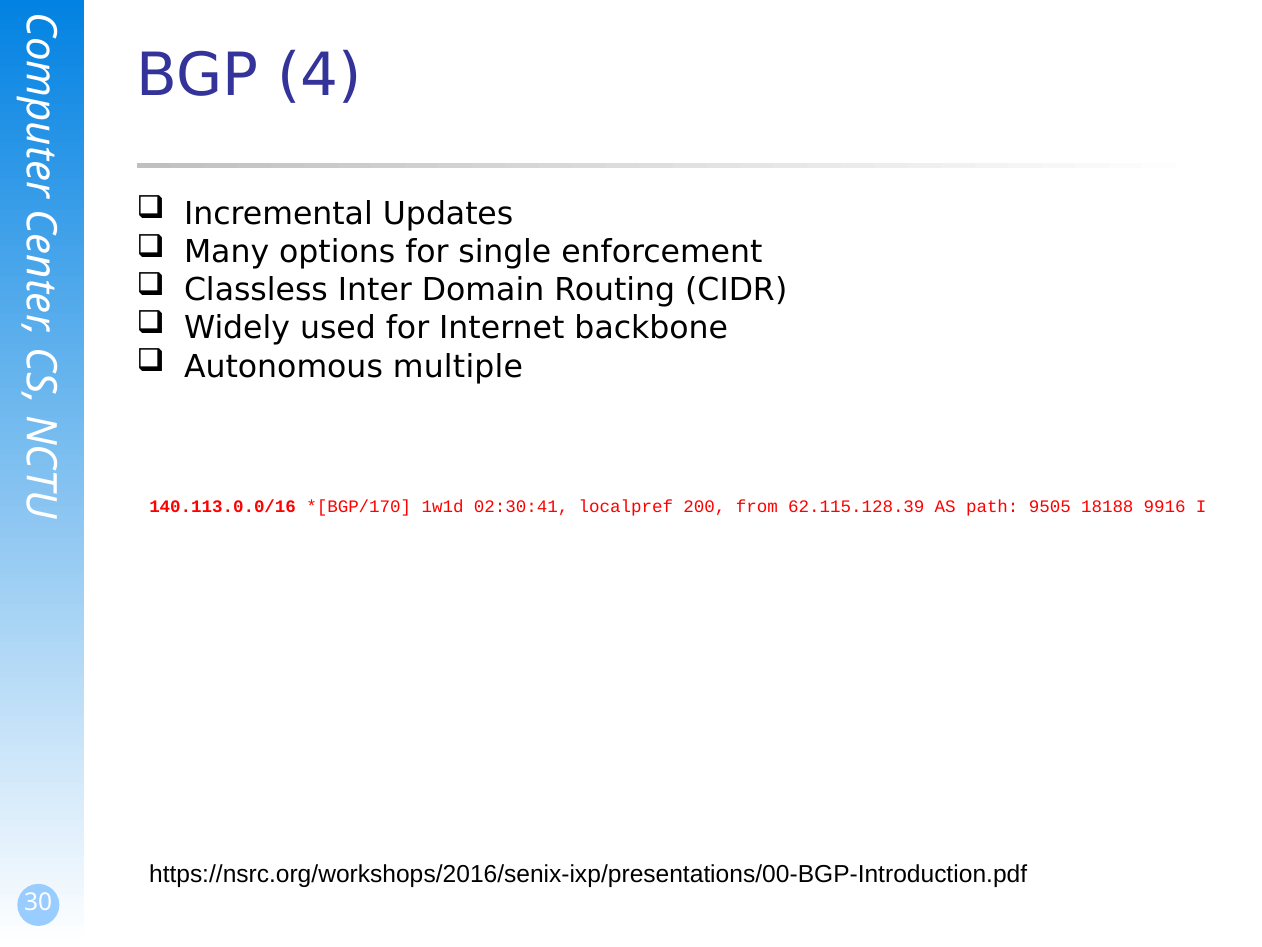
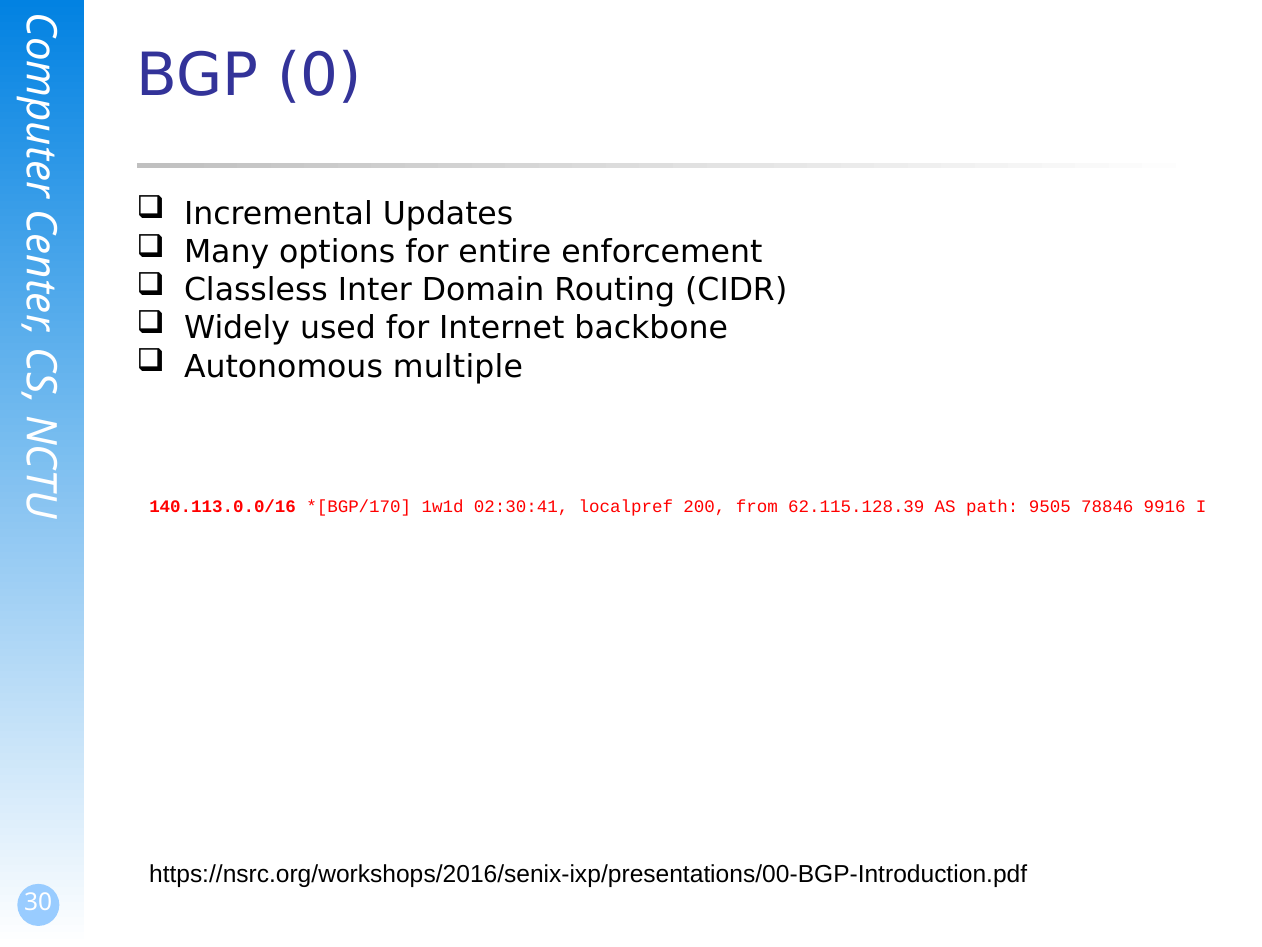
4: 4 -> 0 (319, 76)
single: single -> entire (505, 252)
18188: 18188 -> 78846 (1107, 506)
